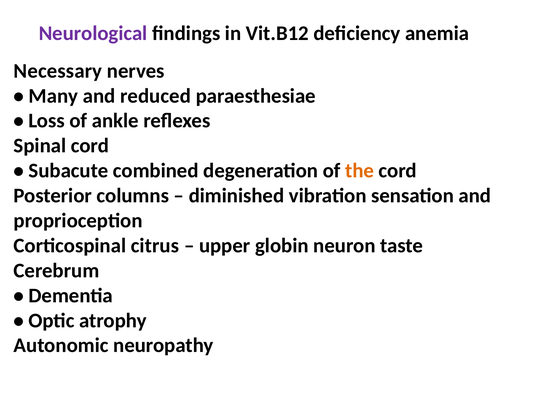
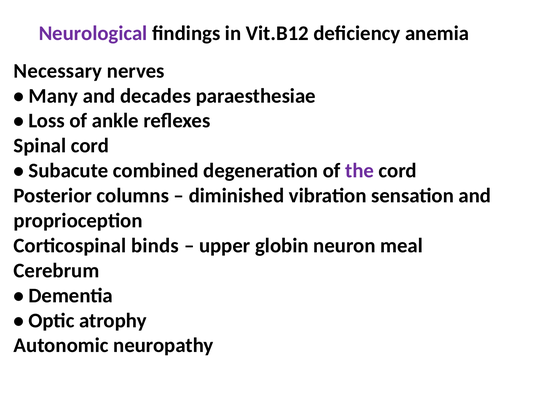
reduced: reduced -> decades (156, 96)
the colour: orange -> purple (360, 171)
citrus: citrus -> binds (155, 246)
taste: taste -> meal (402, 246)
